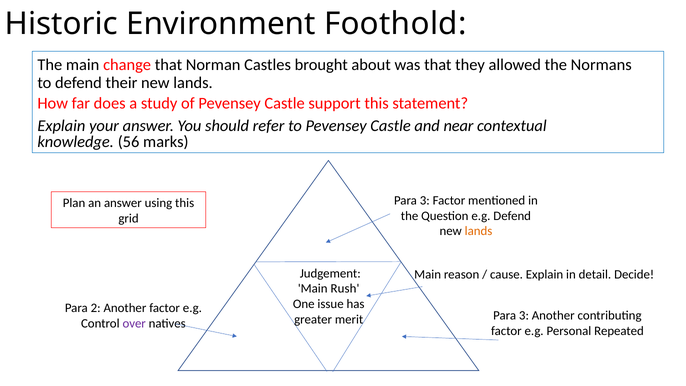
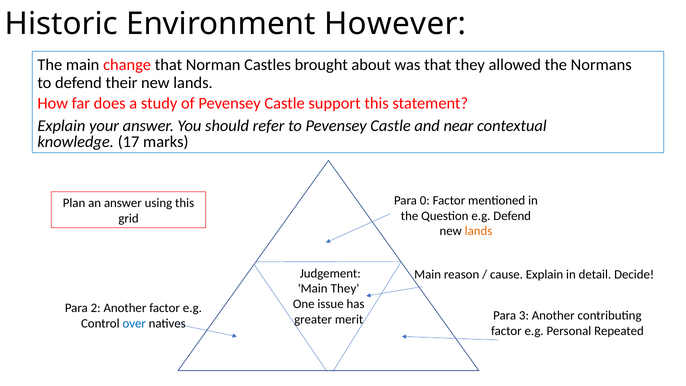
Foothold: Foothold -> However (395, 24)
56: 56 -> 17 (129, 142)
3: 3 -> 0 (425, 200)
Main Rush: Rush -> They (345, 289)
over colour: purple -> blue (134, 324)
